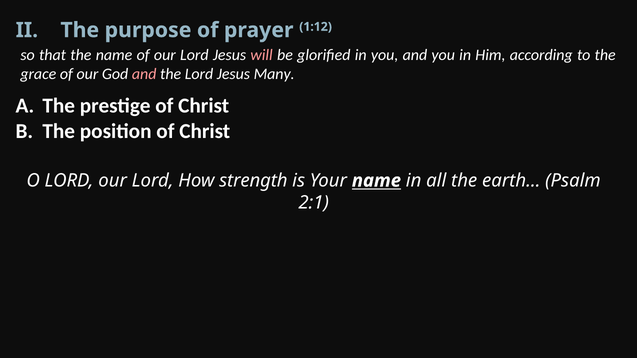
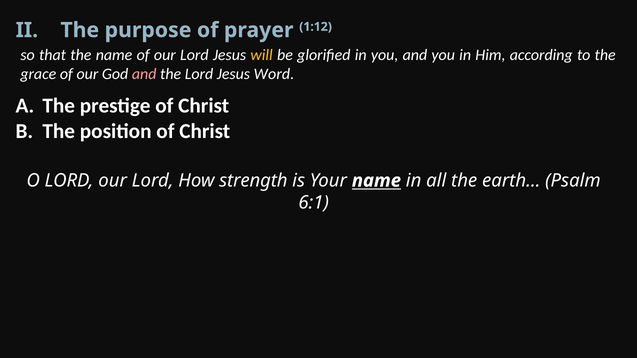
will colour: pink -> yellow (262, 55)
Many: Many -> Word (274, 74)
2:1: 2:1 -> 6:1 (314, 203)
